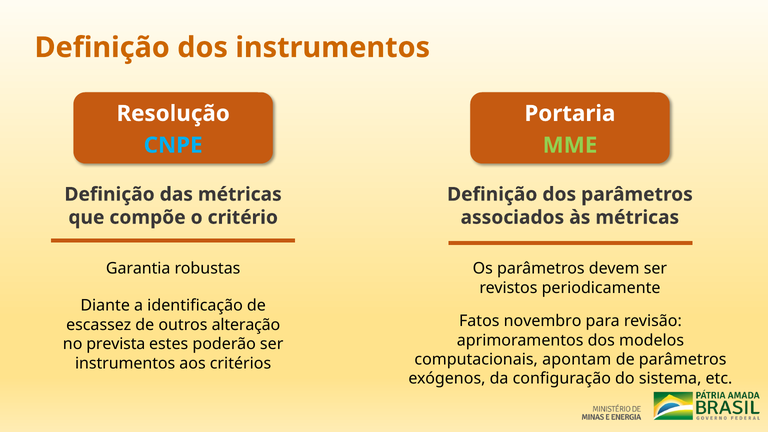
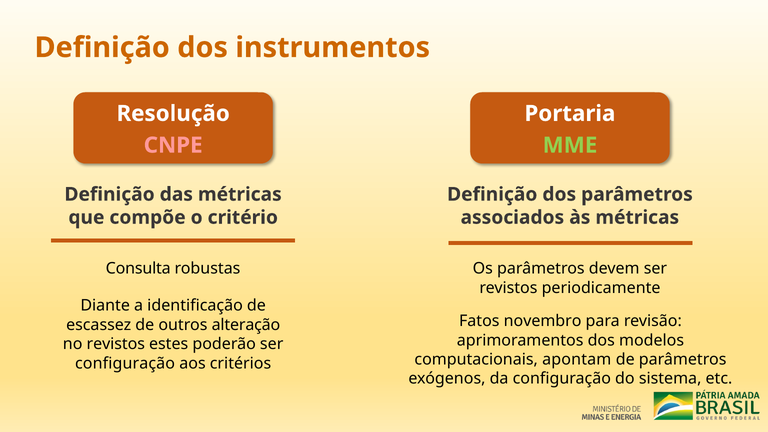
CNPE colour: light blue -> pink (173, 145)
Garantia: Garantia -> Consulta (138, 269)
no prevista: prevista -> revistos (116, 344)
instrumentos: instrumentos -> configuração (125, 363)
